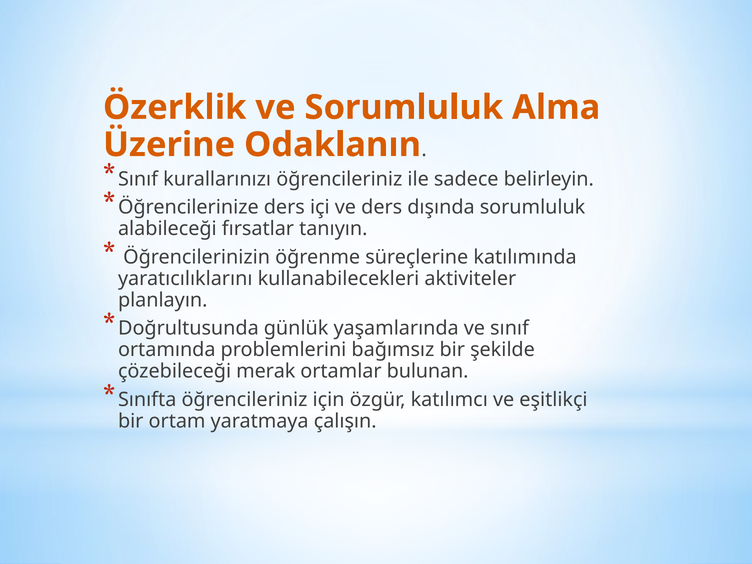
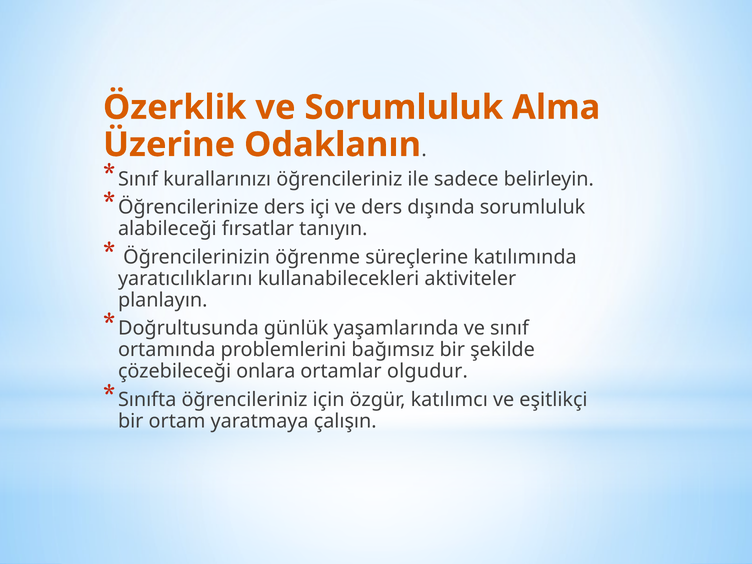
merak: merak -> onlara (266, 371)
bulunan: bulunan -> olgudur (427, 371)
